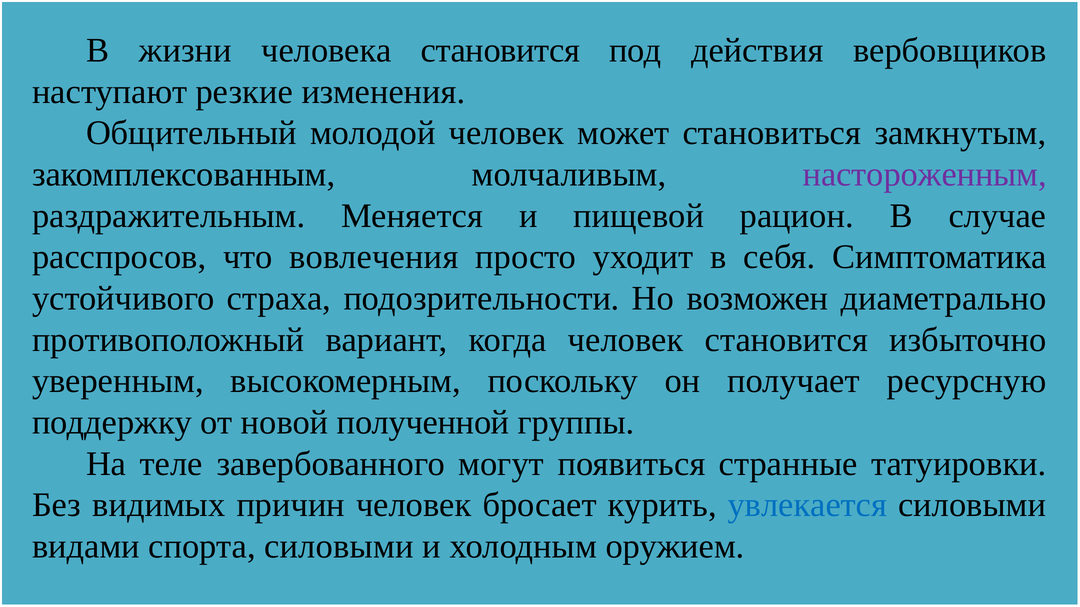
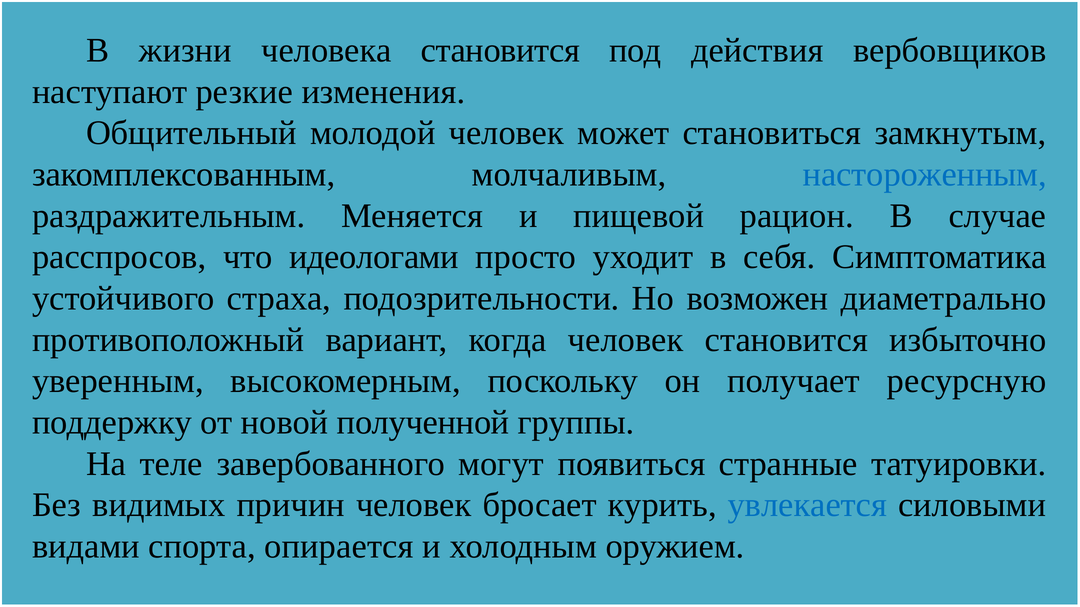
настороженным colour: purple -> blue (925, 175)
вовлечения: вовлечения -> идеологами (374, 257)
спорта силовыми: силовыми -> опирается (339, 547)
